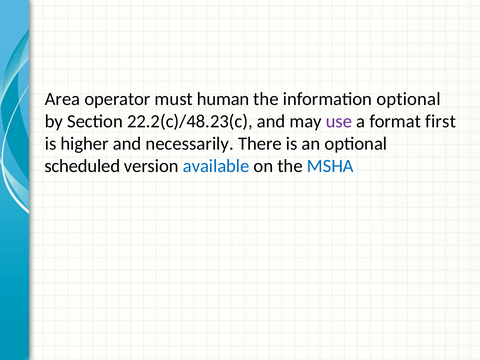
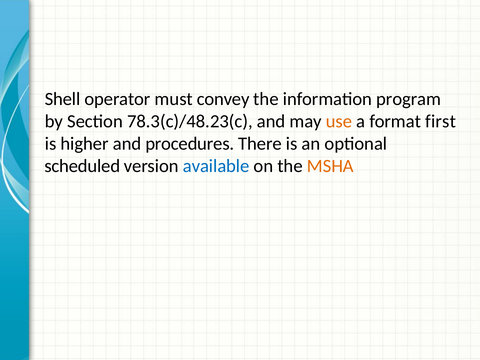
Area: Area -> Shell (63, 99)
human: human -> convey (223, 99)
information optional: optional -> program (409, 99)
22.2(c)/48.23(c: 22.2(c)/48.23(c -> 78.3(c)/48.23(c (190, 121)
use colour: purple -> orange (339, 121)
necessarily: necessarily -> procedures (190, 144)
MSHA colour: blue -> orange (330, 166)
